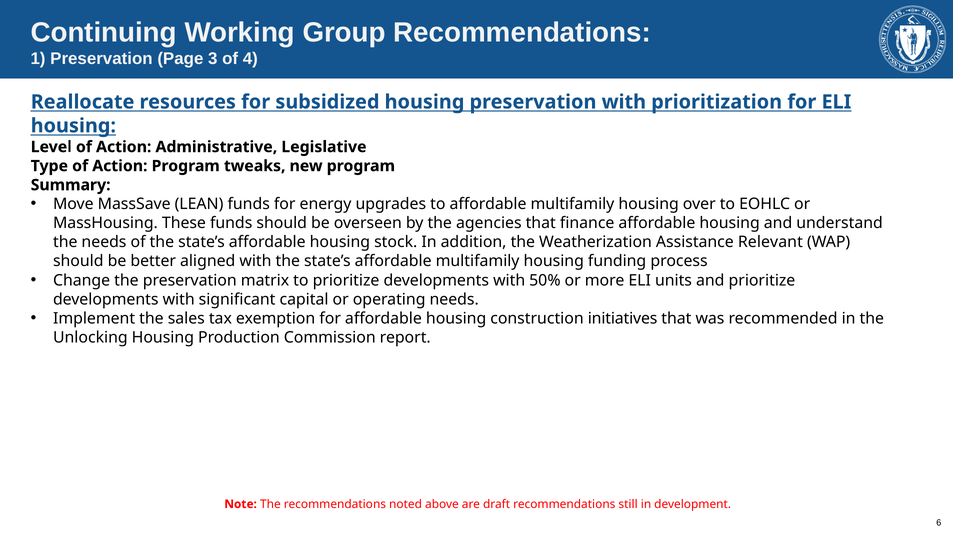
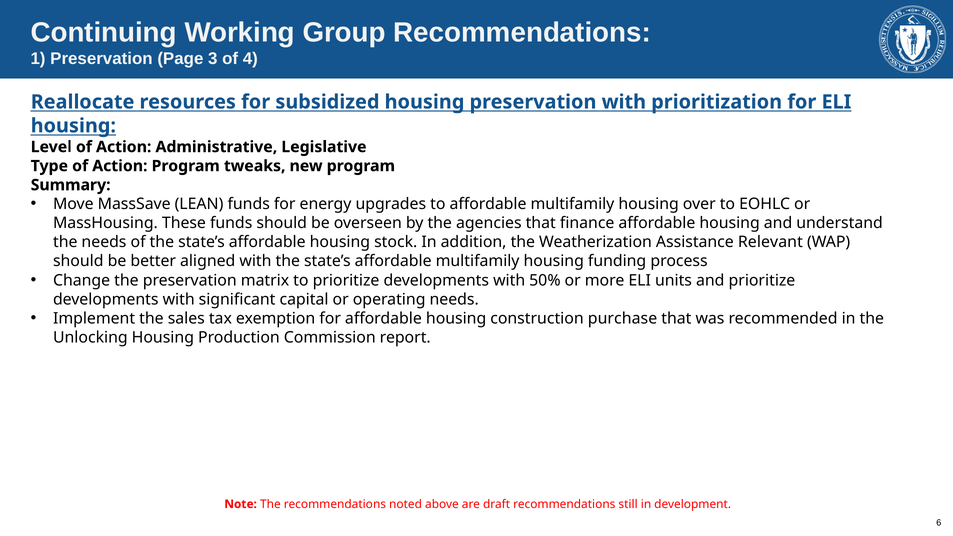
initiatives: initiatives -> purchase (623, 318)
